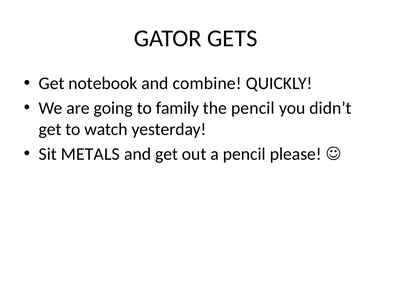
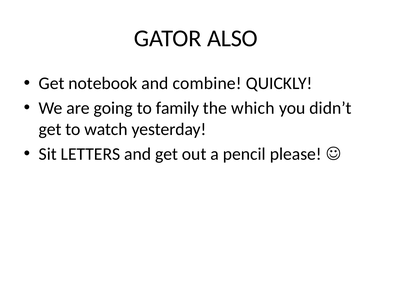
GETS: GETS -> ALSO (232, 38)
the pencil: pencil -> which (253, 108)
METALS: METALS -> LETTERS (90, 154)
